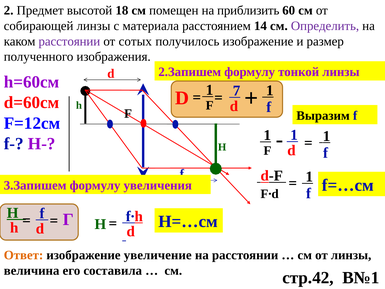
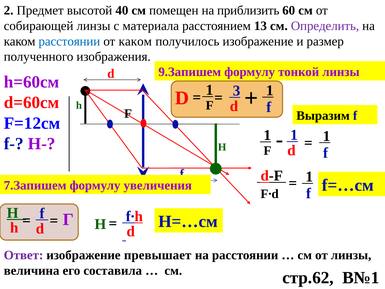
18: 18 -> 40 (122, 10)
14: 14 -> 13 (260, 26)
расстоянии colour: purple -> blue (69, 41)
от сотых: сотых -> каком (135, 41)
2.Запишем: 2.Запишем -> 9.Запишем (190, 72)
7: 7 -> 3 (237, 91)
3.Запишем: 3.Запишем -> 7.Запишем (35, 185)
Ответ colour: orange -> purple (23, 255)
увеличение: увеличение -> превышает (158, 255)
стр.42: стр.42 -> стр.62 (308, 277)
